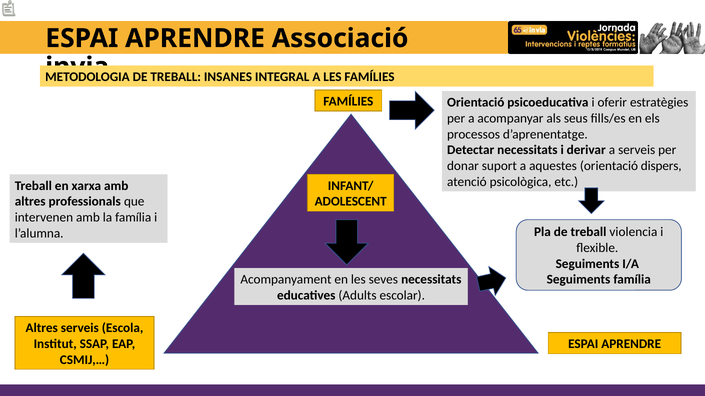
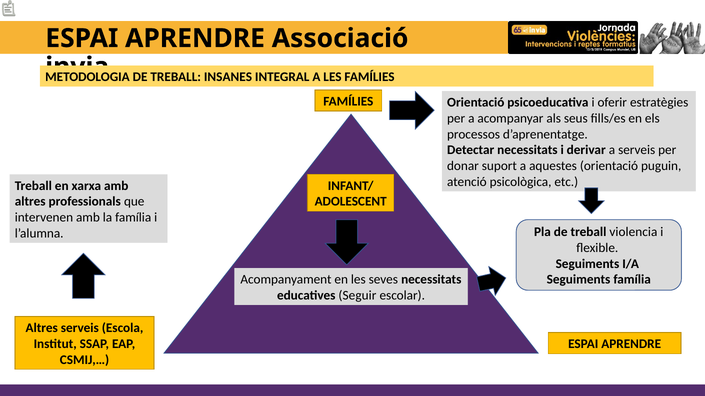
dispers: dispers -> puguin (661, 166)
Adults: Adults -> Seguir (357, 296)
